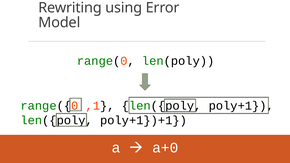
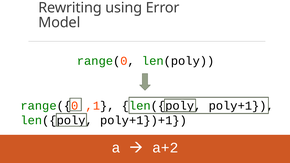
a+0: a+0 -> a+2 (165, 148)
